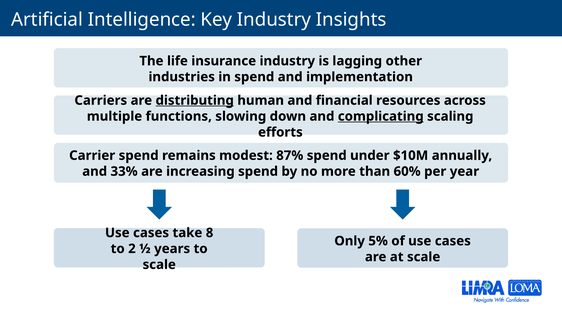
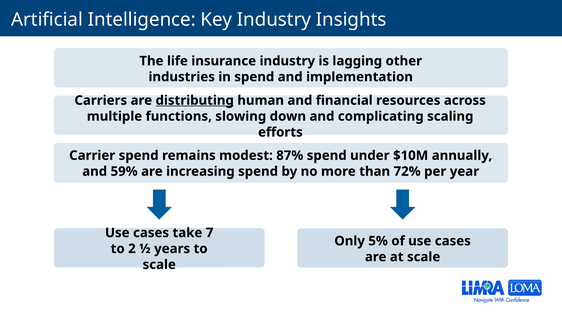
complicating underline: present -> none (381, 116)
33%: 33% -> 59% (124, 171)
60%: 60% -> 72% (407, 171)
8: 8 -> 7 (210, 233)
